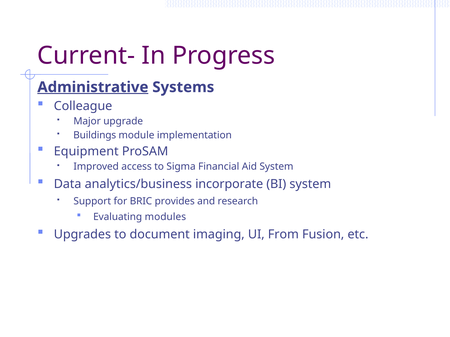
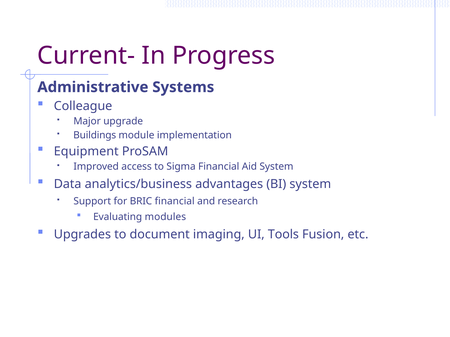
Administrative underline: present -> none (93, 87)
incorporate: incorporate -> advantages (229, 184)
BRIC provides: provides -> financial (175, 201)
From: From -> Tools (283, 235)
